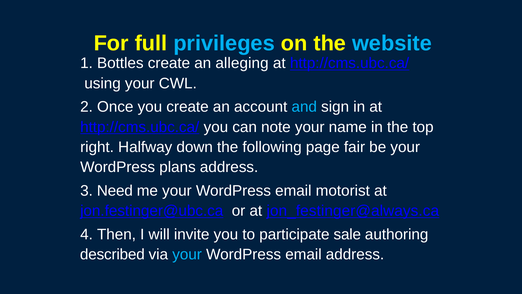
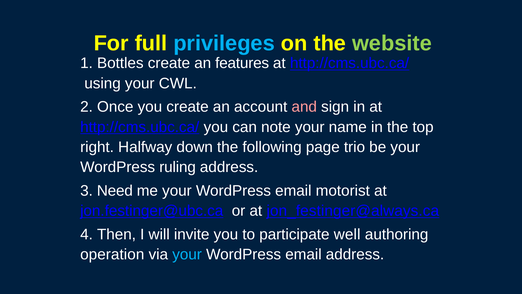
website colour: light blue -> light green (392, 43)
alleging: alleging -> features (242, 63)
and colour: light blue -> pink (304, 107)
fair: fair -> trio (355, 147)
plans: plans -> ruling (178, 167)
sale: sale -> well (347, 234)
described: described -> operation (112, 254)
